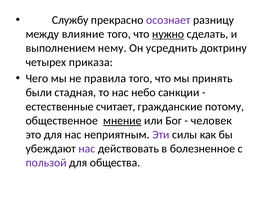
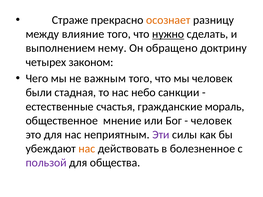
Службу: Службу -> Страже (70, 20)
осознает colour: purple -> orange (168, 20)
усреднить: усреднить -> обращено (172, 48)
приказа: приказа -> законом (91, 62)
правила: правила -> важным (105, 79)
мы принять: принять -> человек (212, 79)
считает: считает -> счастья (116, 107)
потому: потому -> мораль (225, 107)
мнение underline: present -> none (122, 121)
нас colour: purple -> orange (87, 149)
